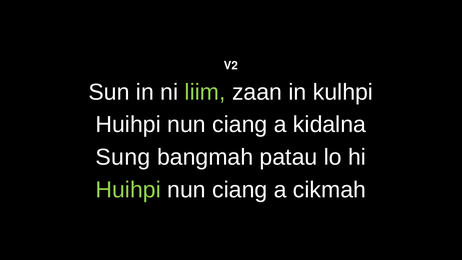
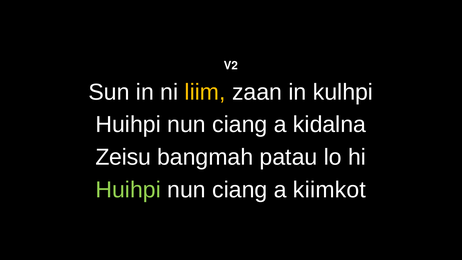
liim colour: light green -> yellow (205, 92)
Sung: Sung -> Zeisu (123, 157)
cikmah: cikmah -> kiimkot (329, 190)
